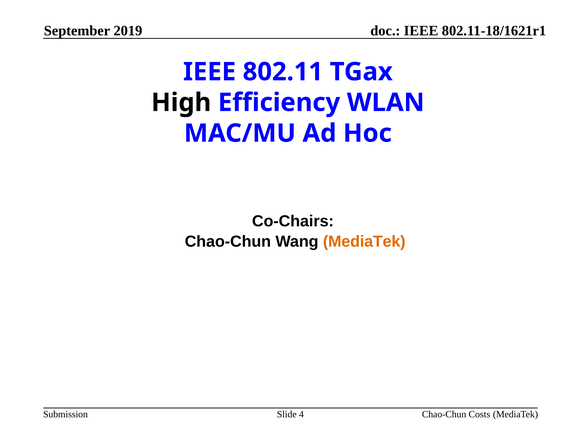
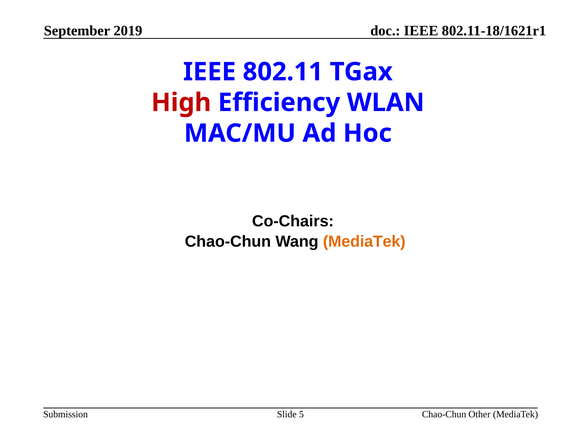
High colour: black -> red (181, 103)
4: 4 -> 5 (301, 414)
Costs: Costs -> Other (479, 414)
